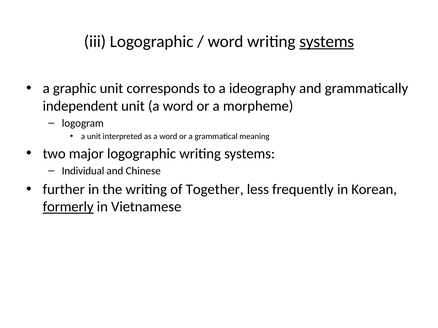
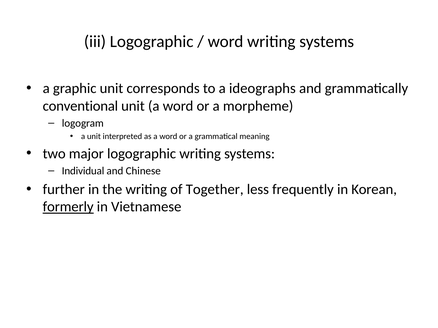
systems underline: present -> none (327, 42)
ideography: ideography -> ideographs (262, 89)
independent: independent -> conventional (80, 106)
